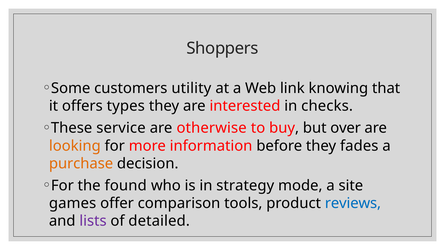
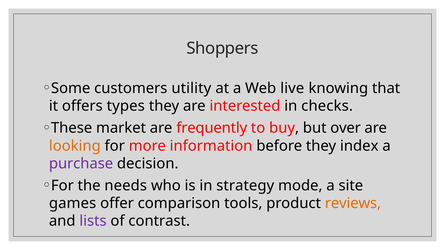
link: link -> live (292, 88)
service: service -> market (121, 128)
otherwise: otherwise -> frequently (212, 128)
fades: fades -> index (359, 146)
purchase colour: orange -> purple (81, 164)
found: found -> needs (126, 186)
reviews colour: blue -> orange (353, 204)
detailed: detailed -> contrast (159, 221)
